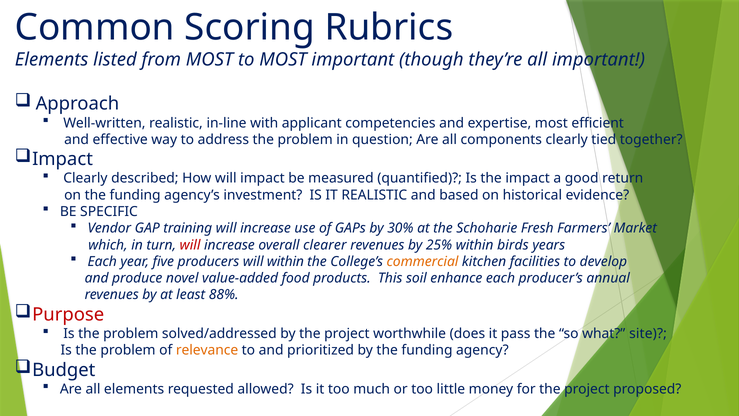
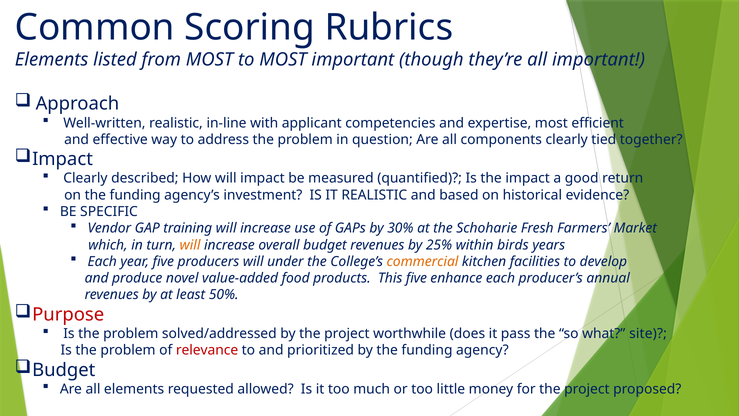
will colour: red -> orange (190, 245)
overall clearer: clearer -> budget (325, 245)
will within: within -> under (285, 261)
This soil: soil -> five (416, 278)
88%: 88% -> 50% (224, 295)
relevance colour: orange -> red (207, 350)
